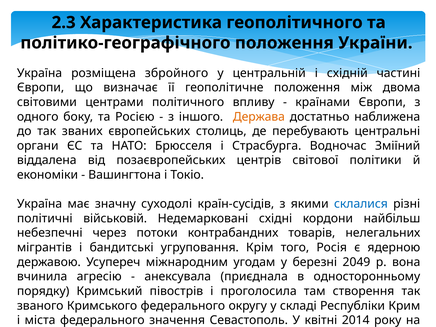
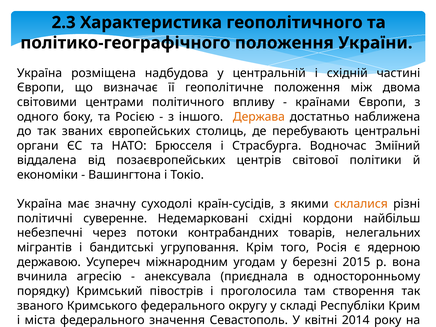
збройного: збройного -> надбудова (177, 73)
склалися colour: blue -> orange (361, 204)
військовій: військовій -> суверенне (115, 218)
2049: 2049 -> 2015 (356, 262)
